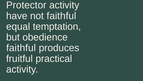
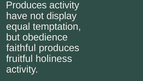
Protector: Protector -> Produces (26, 5)
not faithful: faithful -> display (62, 16)
practical: practical -> holiness (54, 58)
